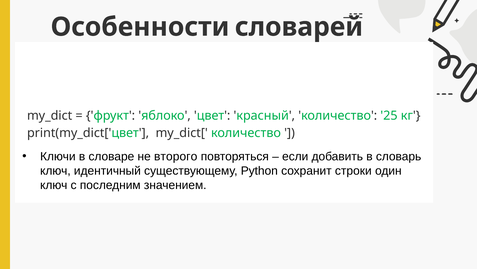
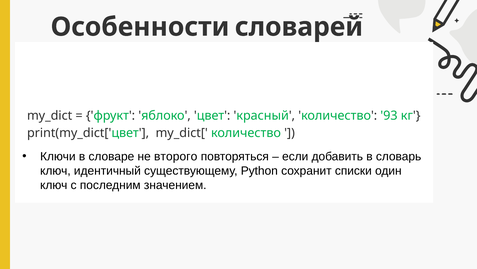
25: 25 -> 93 (389, 115)
строки: строки -> списки (353, 170)
